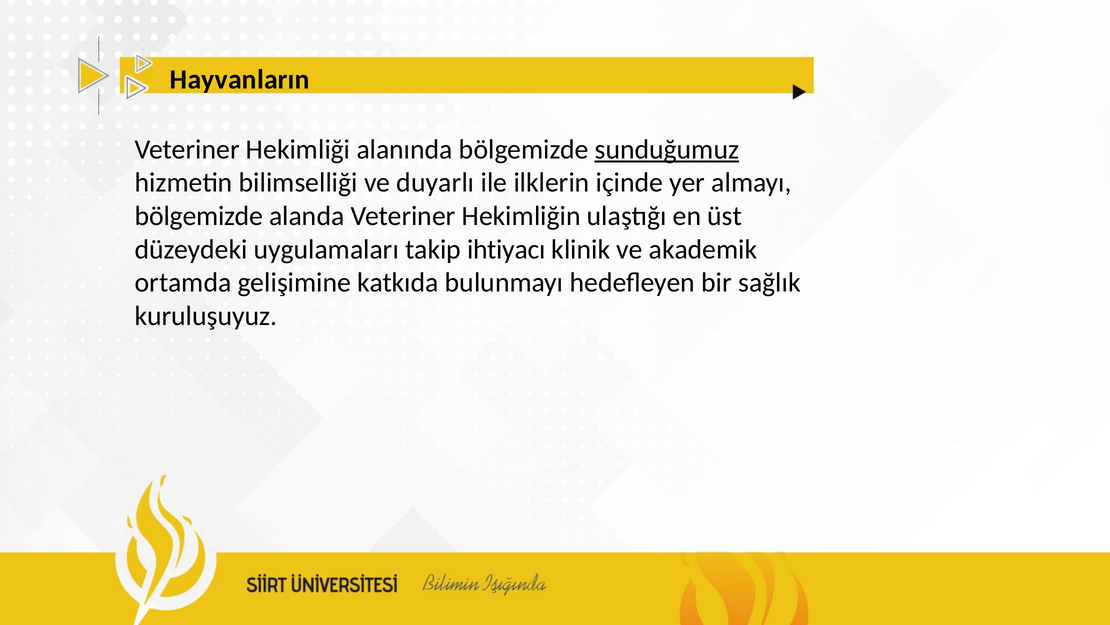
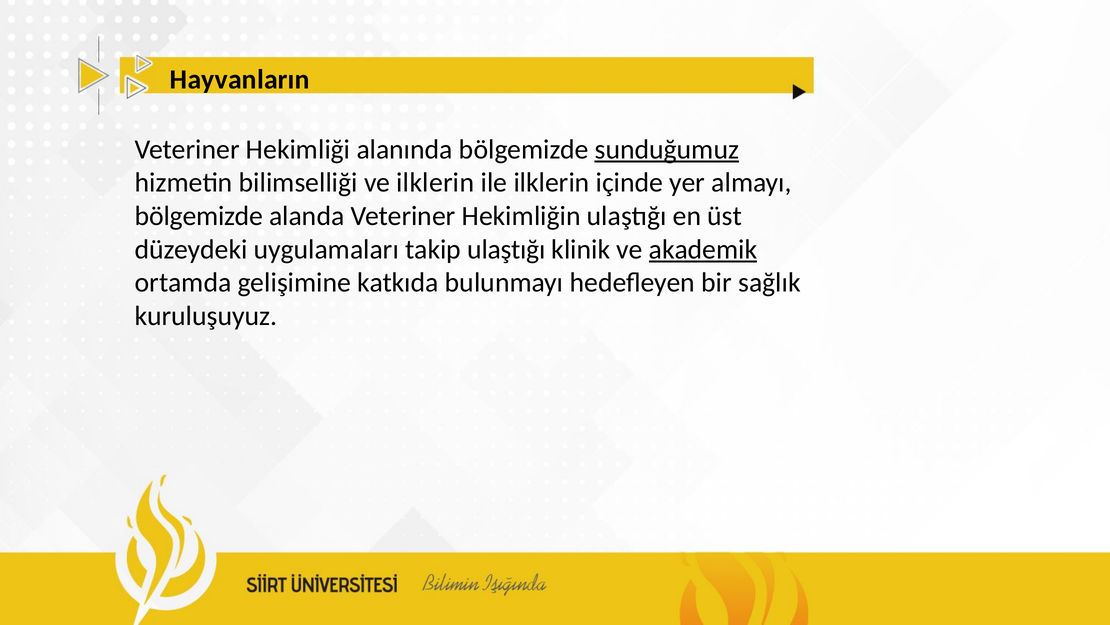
ve duyarlı: duyarlı -> ilklerin (435, 183)
takip ihtiyacı: ihtiyacı -> ulaştığı (506, 249)
akademik underline: none -> present (703, 249)
